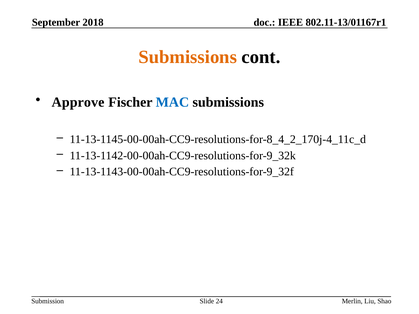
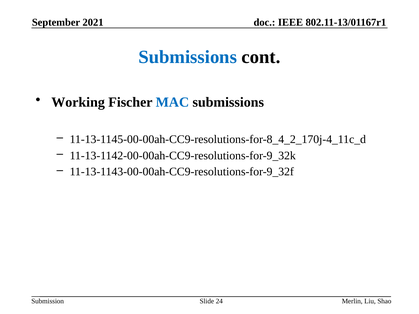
2018: 2018 -> 2021 (93, 22)
Submissions colour: orange -> blue (188, 57)
Approve: Approve -> Working (78, 102)
